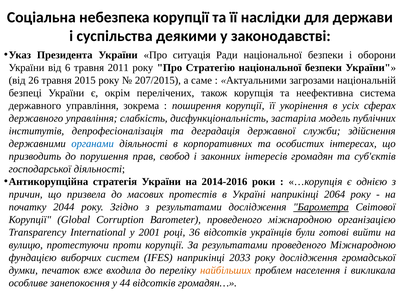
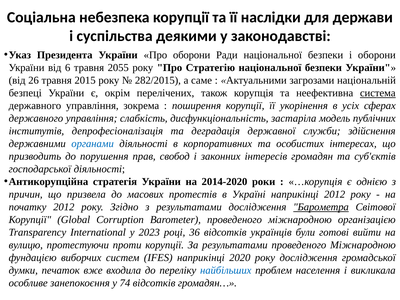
Про ситуація: ситуація -> оборони (192, 55)
2011: 2011 -> 2055 (118, 68)
207/2015: 207/2015 -> 282/2015 (158, 80)
система underline: none -> present (378, 93)
2014-2016: 2014-2016 -> 2014-2020 (224, 182)
наприкінці 2064: 2064 -> 2012 (335, 194)
початку 2044: 2044 -> 2012 (64, 207)
2001: 2001 -> 2023 (149, 232)
2033: 2033 -> 2020 (240, 258)
найбільших colour: orange -> blue (226, 270)
44: 44 -> 74 (125, 283)
